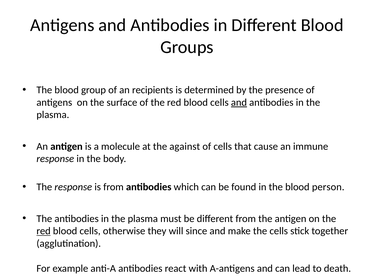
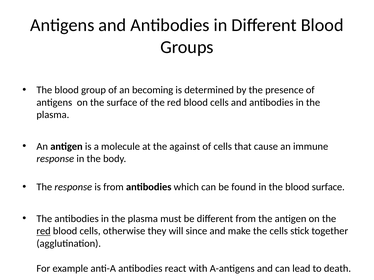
recipients: recipients -> becoming (153, 90)
and underline: present -> none (239, 103)
blood person: person -> surface (328, 187)
